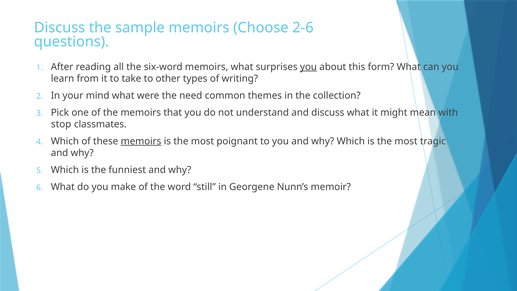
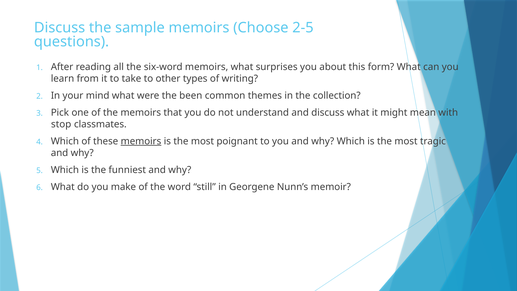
2-6: 2-6 -> 2-5 (303, 28)
you underline: present -> none (308, 67)
need: need -> been (191, 95)
